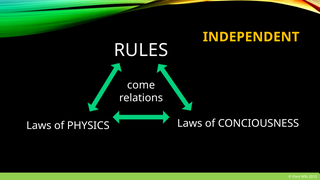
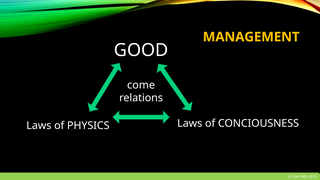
INDEPENDENT: INDEPENDENT -> MANAGEMENT (251, 37)
RULES: RULES -> GOOD (141, 50)
